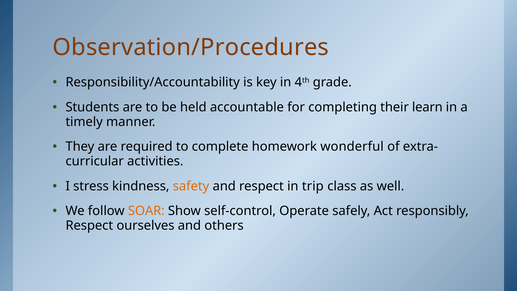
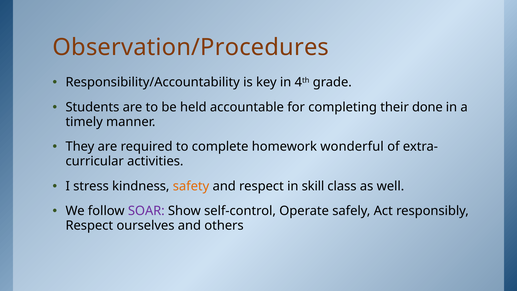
learn: learn -> done (427, 107)
trip: trip -> skill (313, 186)
SOAR colour: orange -> purple (146, 211)
